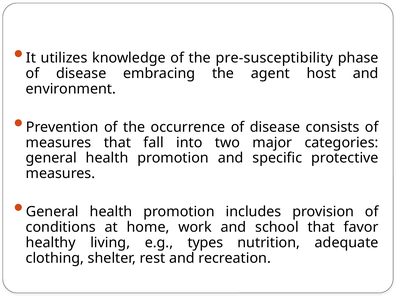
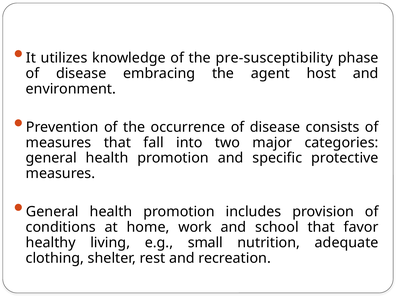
types: types -> small (205, 243)
